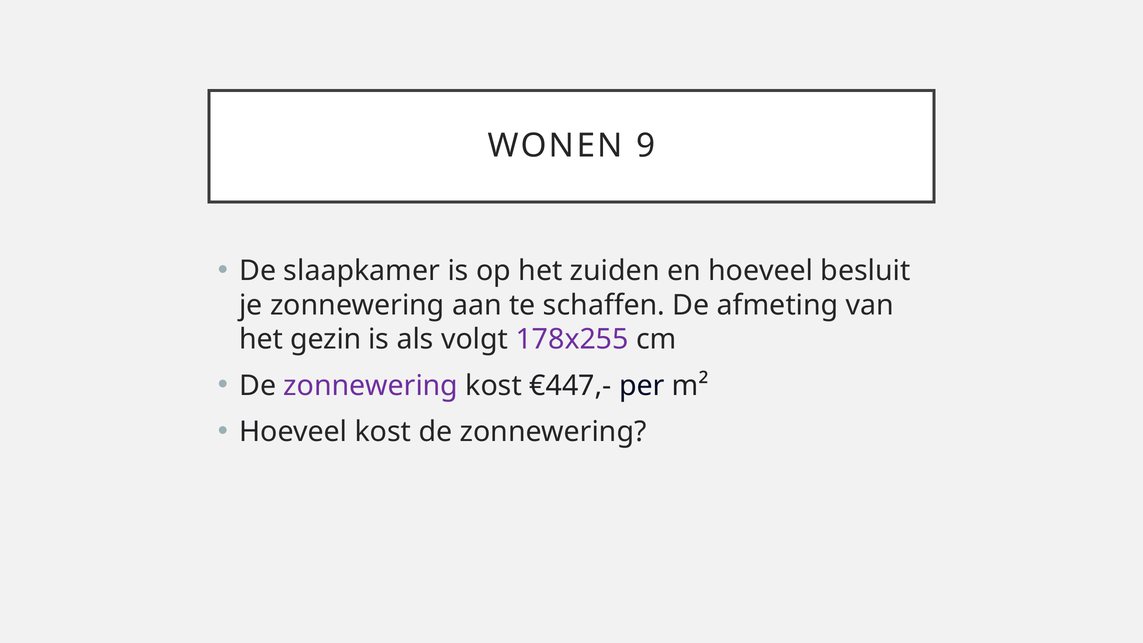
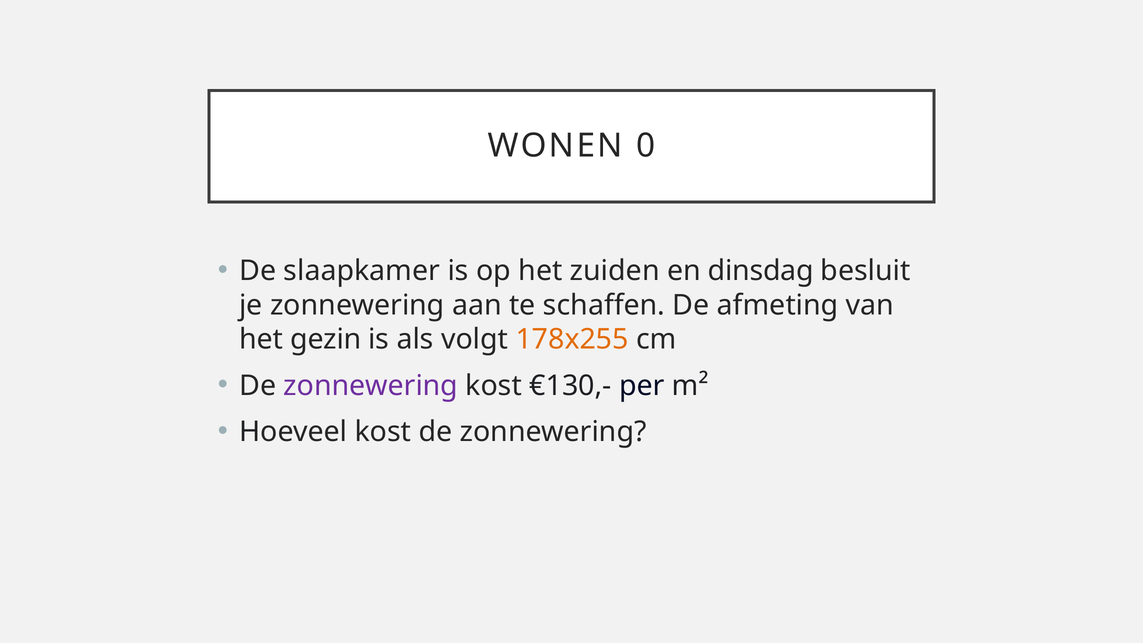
9: 9 -> 0 (646, 146)
en hoeveel: hoeveel -> dinsdag (761, 271)
178x255 colour: purple -> orange (572, 339)
€447,-: €447,- -> €130,- (571, 386)
